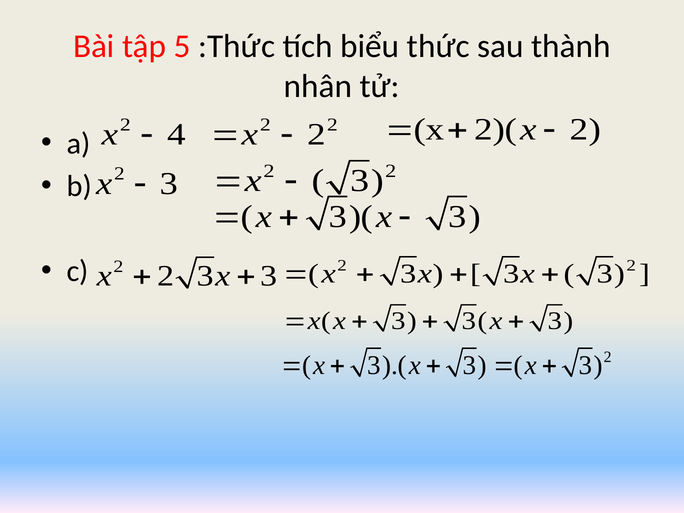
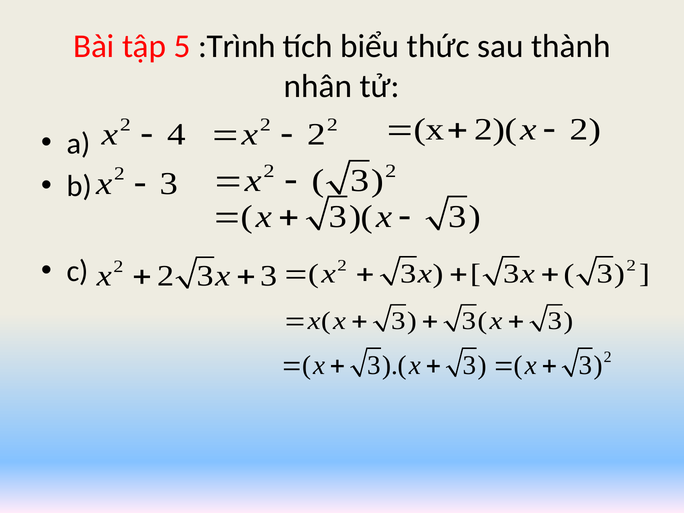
:Thức: :Thức -> :Trình (237, 46)
